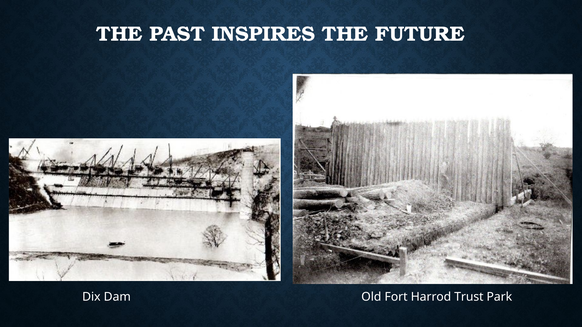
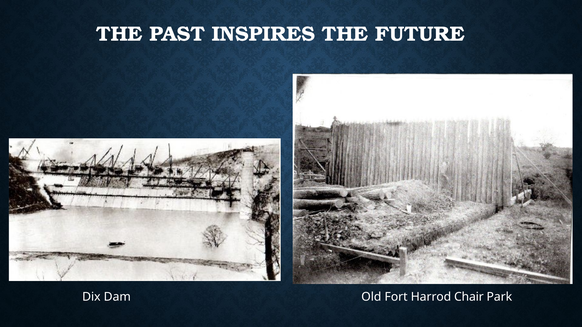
Trust: Trust -> Chair (469, 297)
